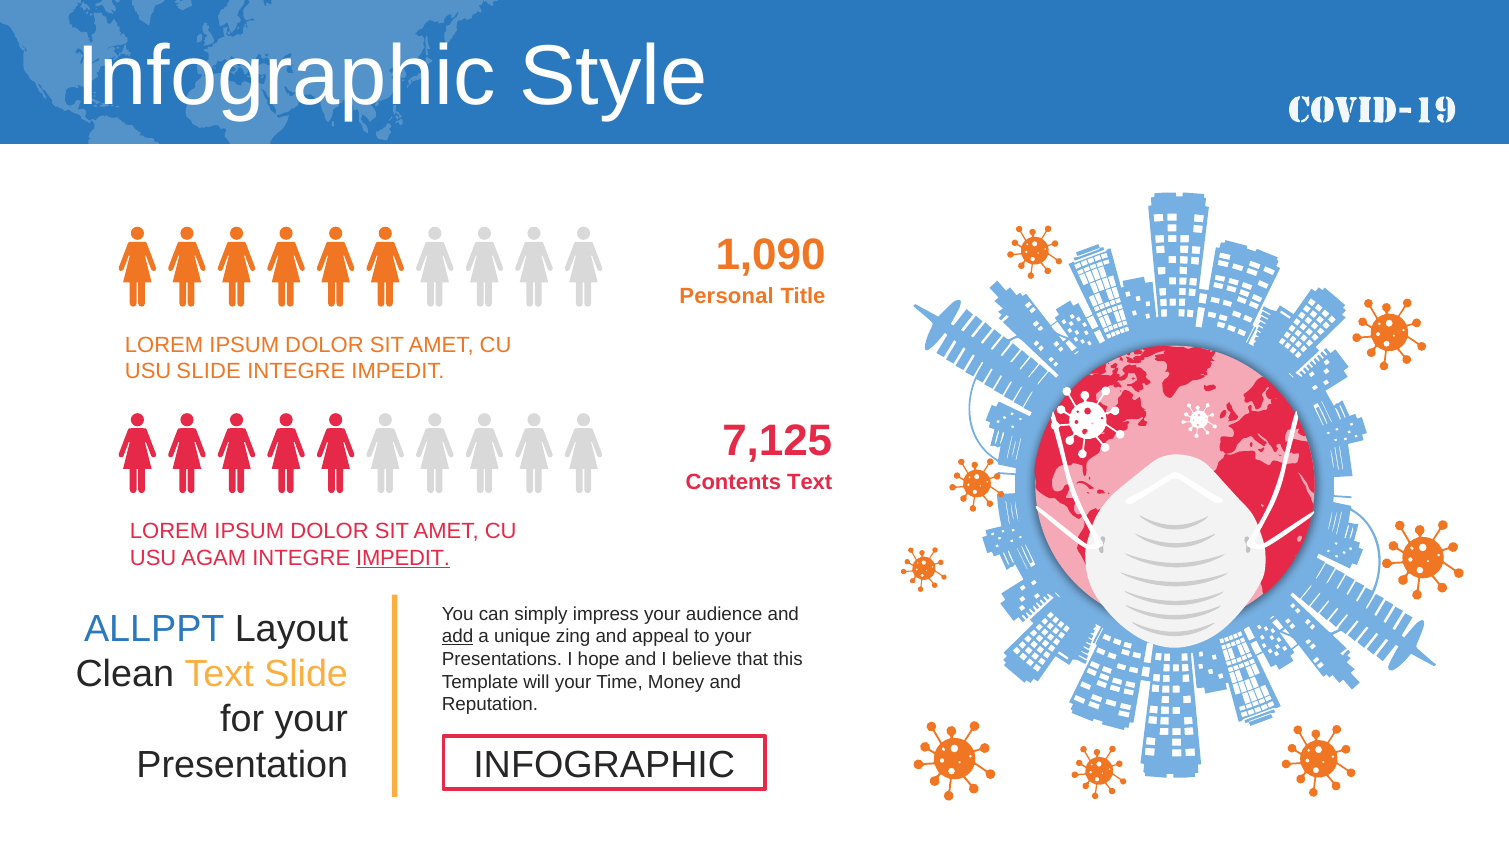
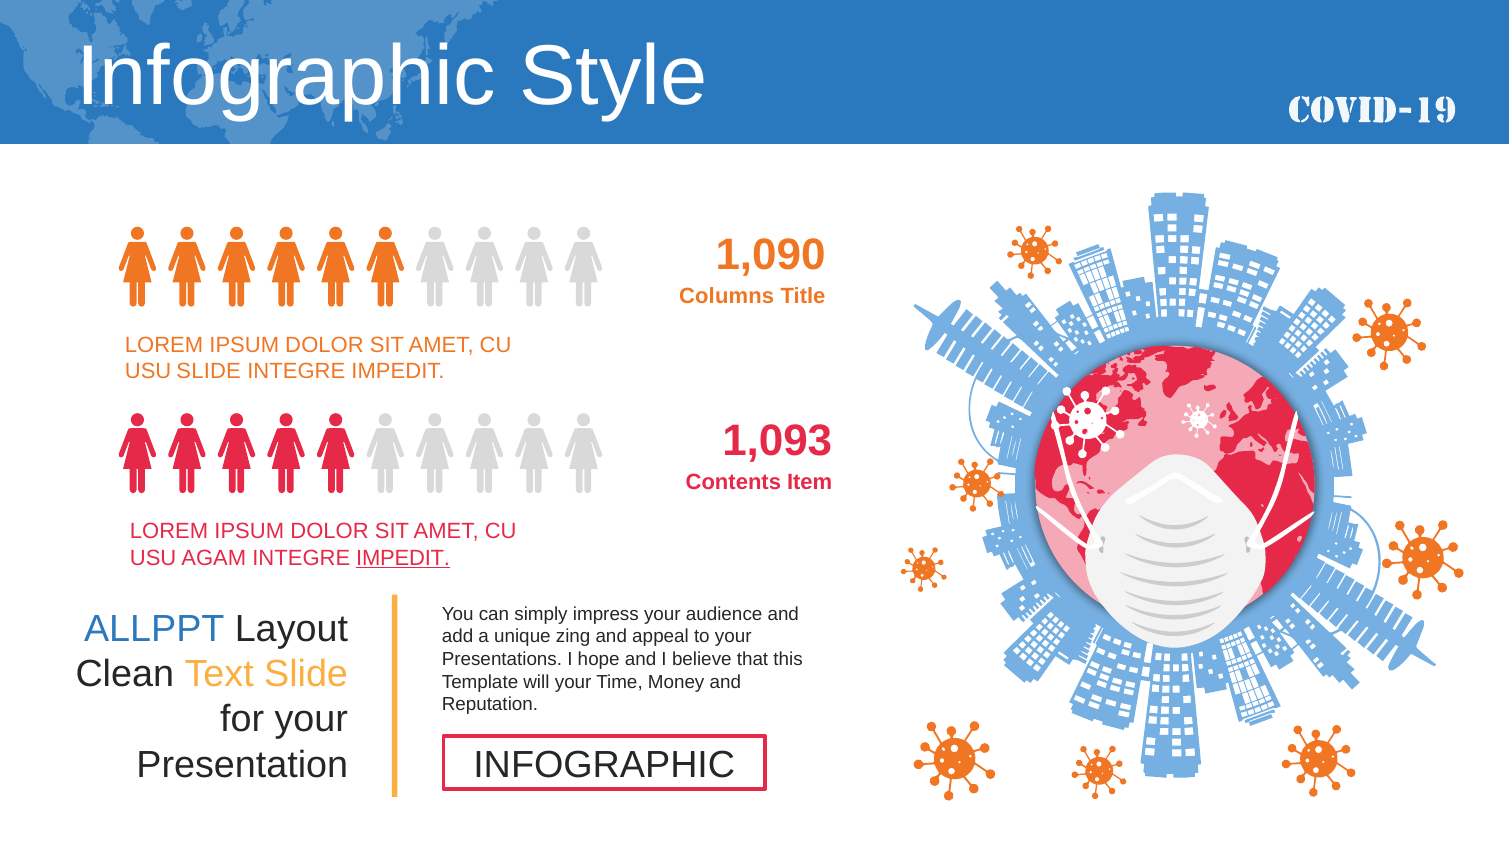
Personal: Personal -> Columns (727, 296)
7,125: 7,125 -> 1,093 (777, 441)
Contents Text: Text -> Item (810, 482)
add underline: present -> none (458, 637)
